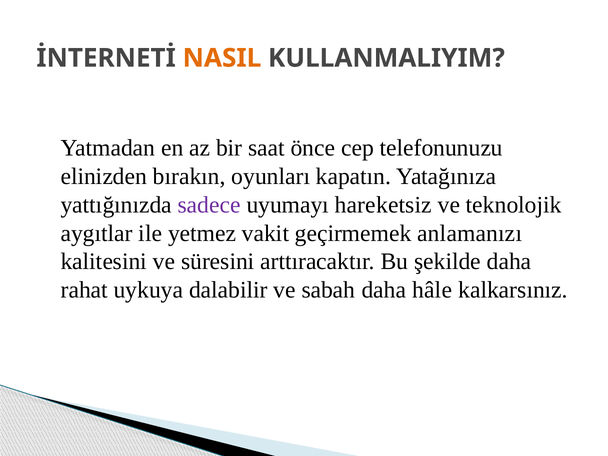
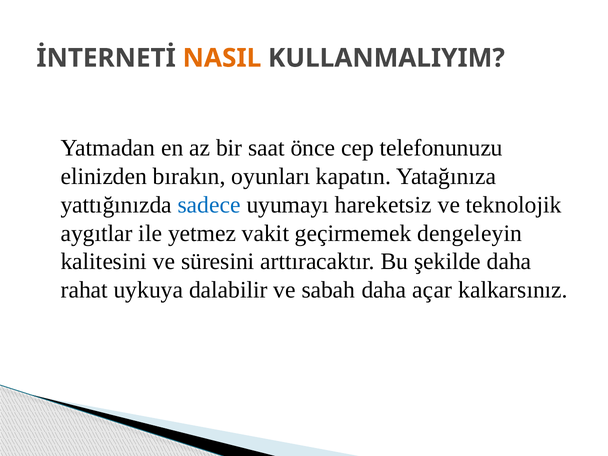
sadece colour: purple -> blue (209, 205)
anlamanızı: anlamanızı -> dengeleyin (470, 233)
hâle: hâle -> açar (432, 290)
